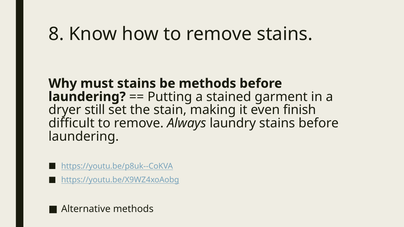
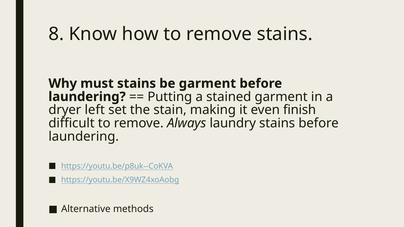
be methods: methods -> garment (207, 84)
still: still -> left (95, 110)
